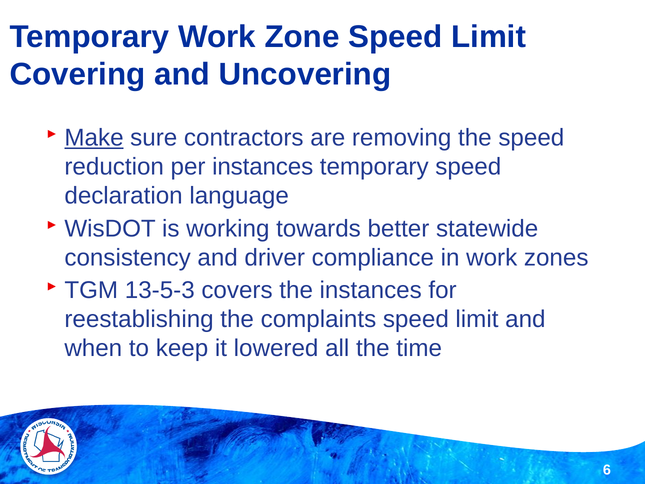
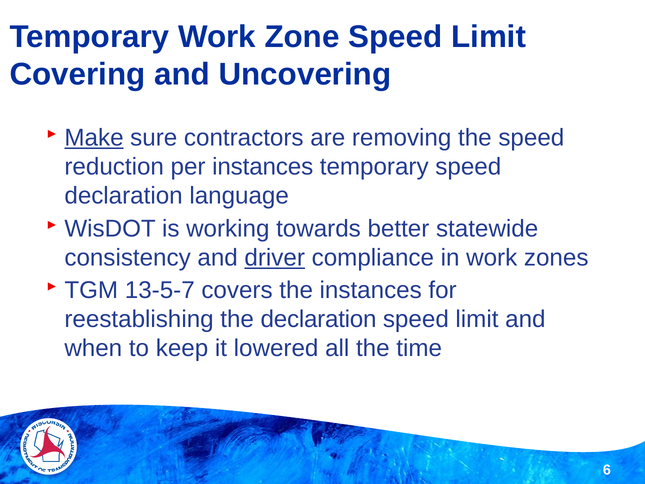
driver underline: none -> present (275, 257)
13-5-3: 13-5-3 -> 13-5-7 (160, 290)
the complaints: complaints -> declaration (319, 319)
